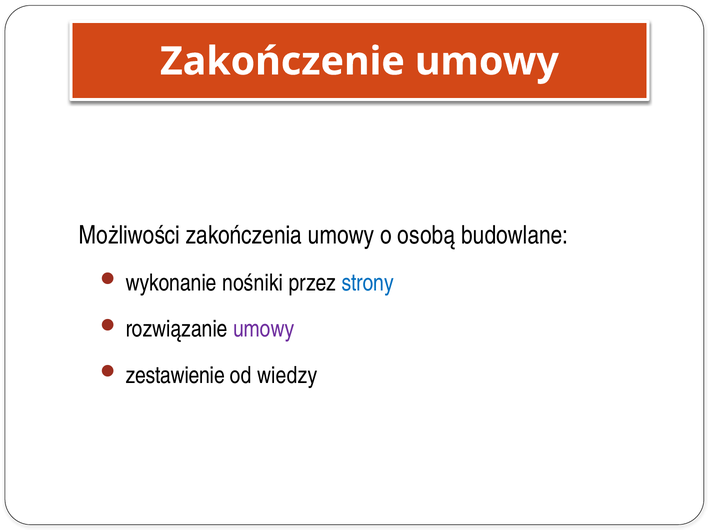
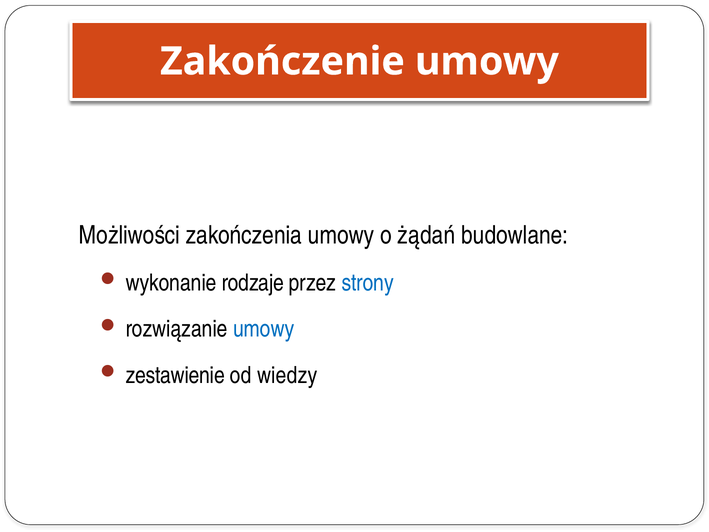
osobą: osobą -> żądań (426, 235)
nośniki: nośniki -> rodzaje (253, 283)
umowy colour: purple -> blue (264, 329)
